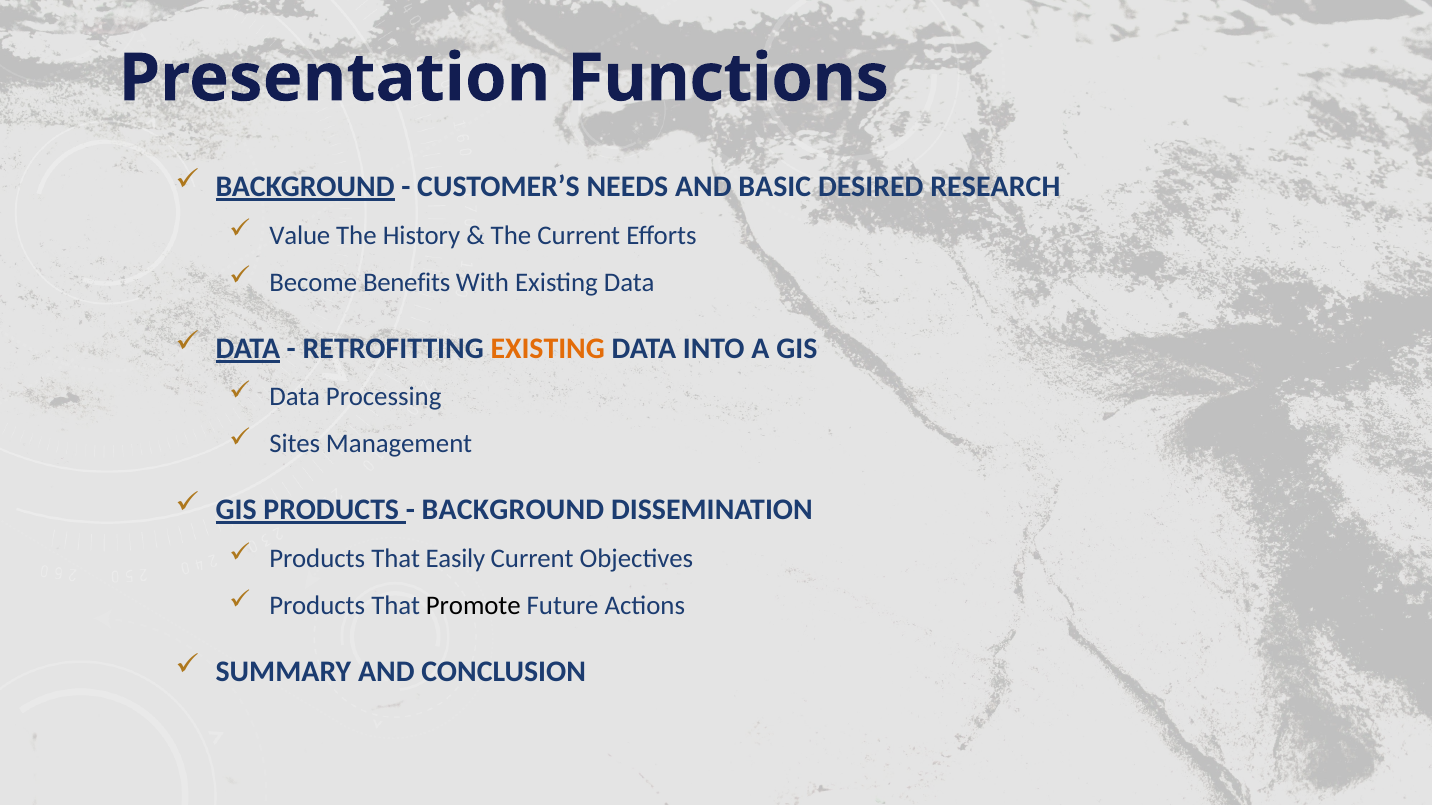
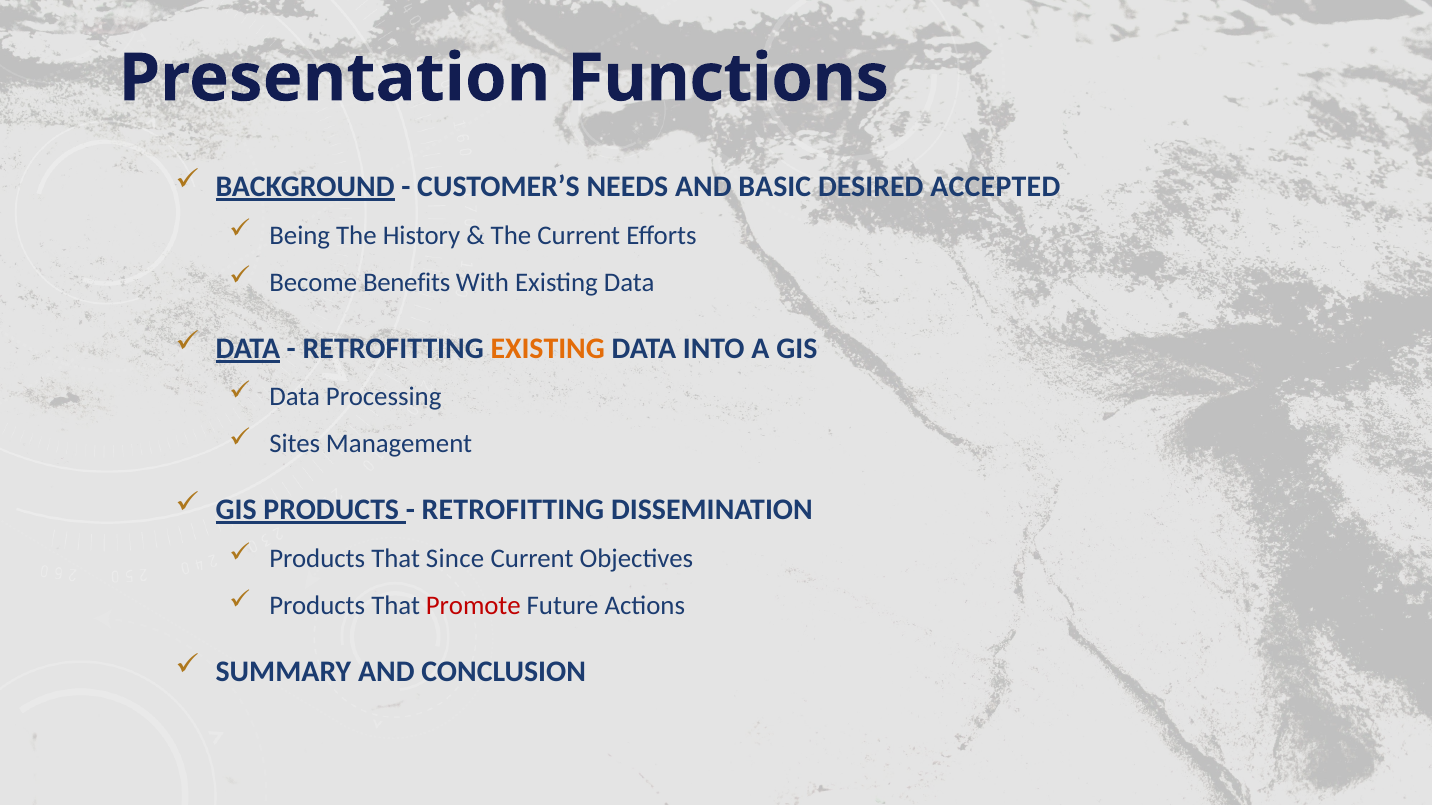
RESEARCH: RESEARCH -> ACCEPTED (995, 187)
Value: Value -> Being (300, 235)
BACKGROUND: BACKGROUND -> RETROFITTING (513, 510)
Easily: Easily -> Since (455, 559)
Promote colour: black -> red (473, 606)
